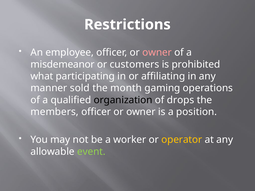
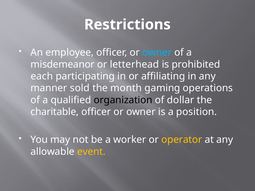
owner colour: pink -> light blue (157, 53)
customers: customers -> letterhead (134, 64)
what: what -> each (42, 76)
drops: drops -> dollar (181, 100)
members: members -> charitable (55, 112)
event colour: light green -> yellow (91, 152)
